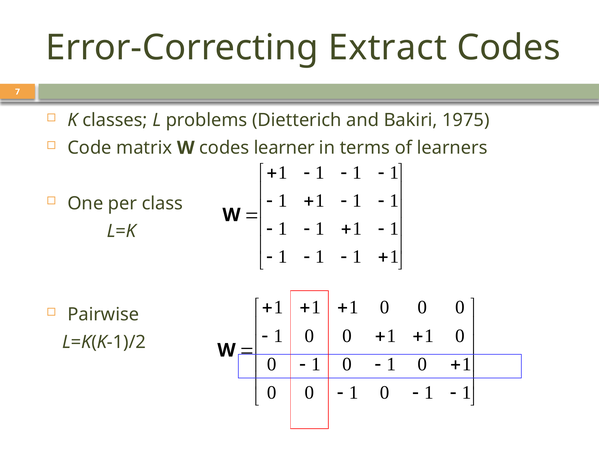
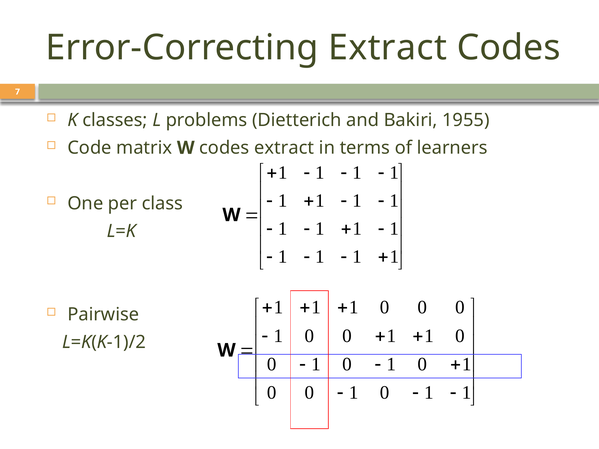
1975: 1975 -> 1955 (466, 120)
codes learner: learner -> extract (284, 148)
